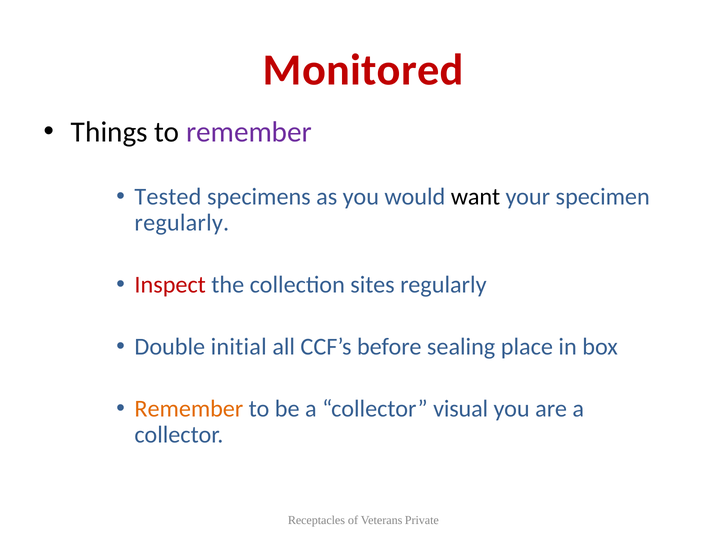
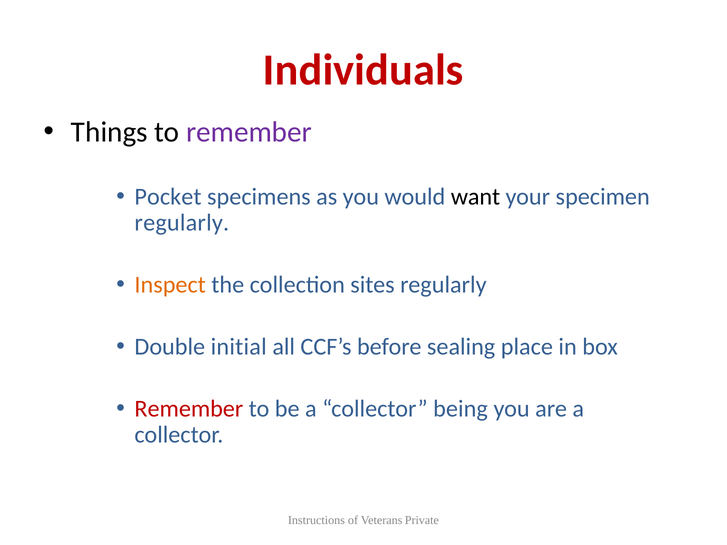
Monitored: Monitored -> Individuals (363, 70)
Tested: Tested -> Pocket (168, 197)
Inspect colour: red -> orange (170, 285)
Remember colour: orange -> red (189, 409)
visual: visual -> being (461, 409)
Receptacles: Receptacles -> Instructions (316, 521)
